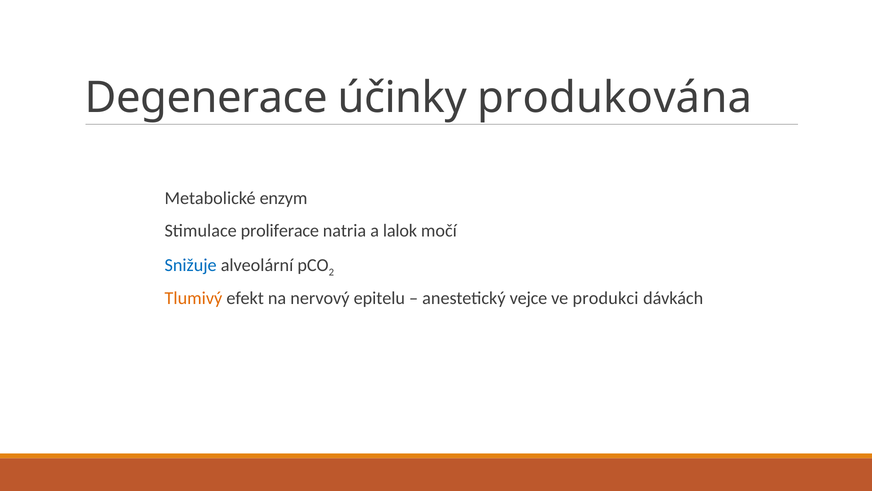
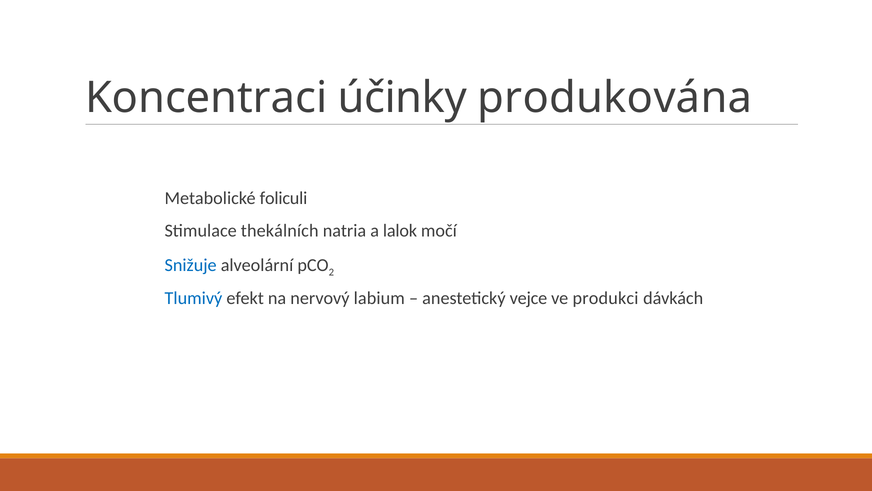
Degenerace: Degenerace -> Koncentraci (206, 98)
enzym: enzym -> foliculi (284, 198)
proliferace: proliferace -> thekálních (280, 231)
Tlumivý colour: orange -> blue (193, 298)
epitelu: epitelu -> labium (379, 298)
